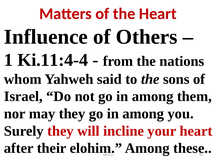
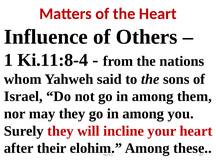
Ki.11:4-4: Ki.11:4-4 -> Ki.11:8-4 (53, 60)
